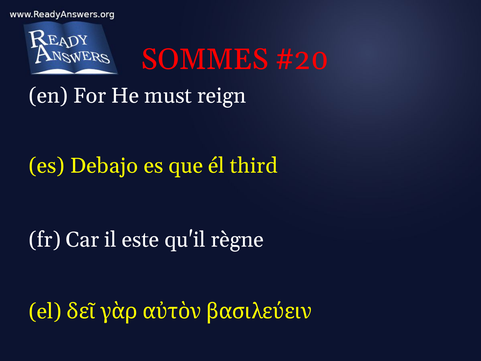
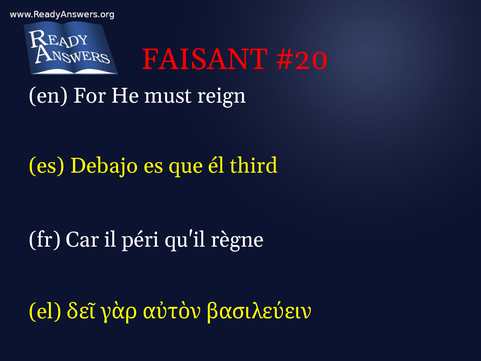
SOMMES: SOMMES -> FAISANT (205, 59)
este: este -> péri (141, 240)
